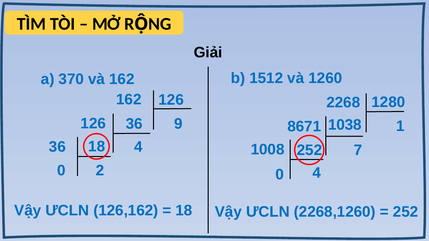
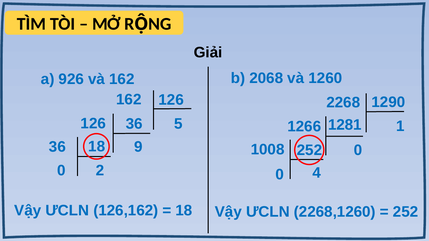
1512: 1512 -> 2068 (266, 78)
370: 370 -> 926 (71, 79)
1280: 1280 -> 1290 (388, 102)
9: 9 -> 5 (178, 124)
1038: 1038 -> 1281 (345, 125)
8671: 8671 -> 1266 (304, 127)
36 4: 4 -> 9 (138, 147)
1008 7: 7 -> 0 (358, 150)
